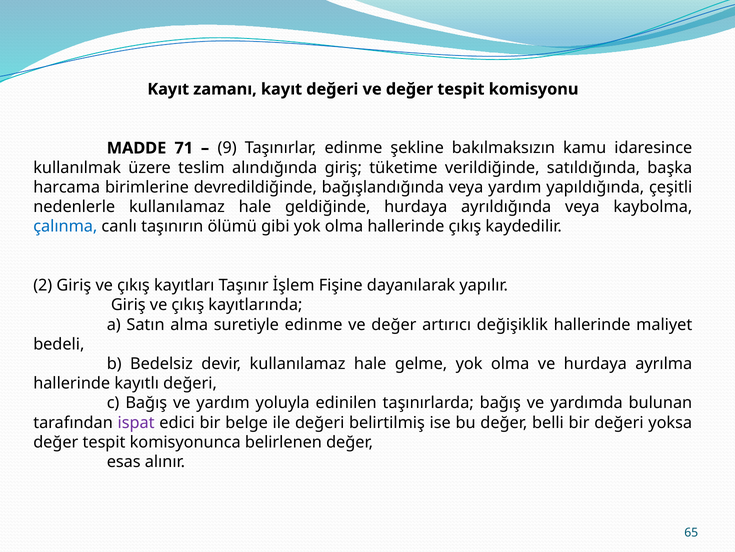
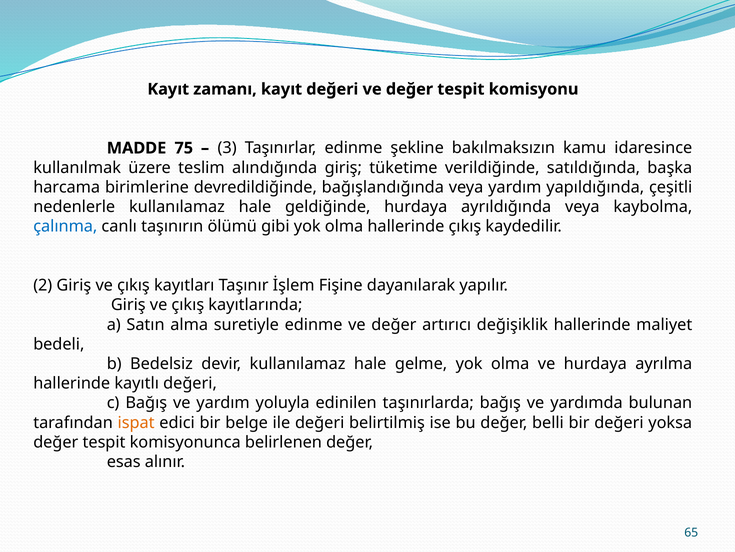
71: 71 -> 75 (184, 148)
9: 9 -> 3 (227, 148)
ispat colour: purple -> orange (136, 422)
